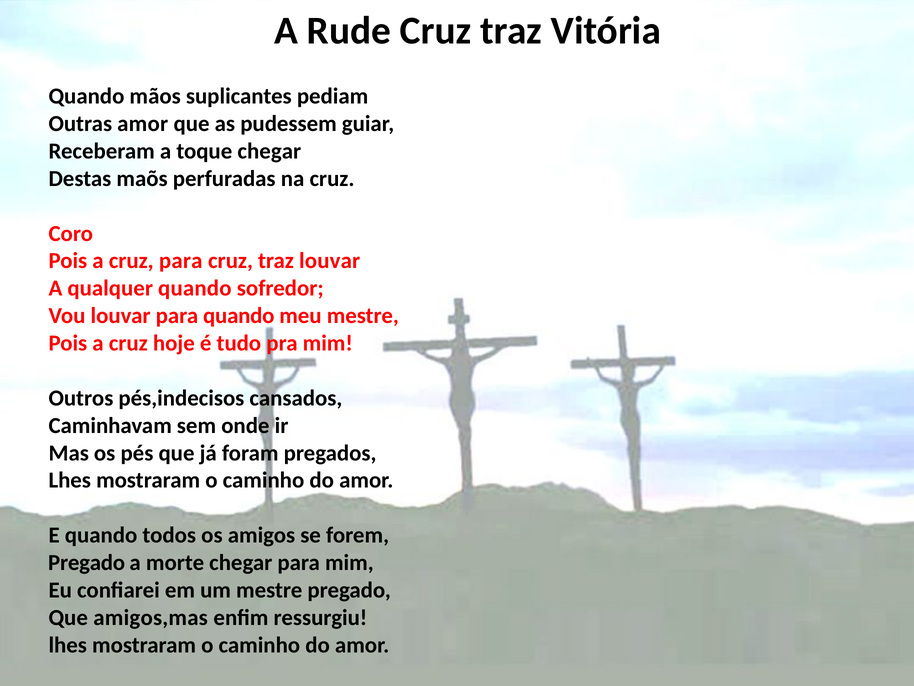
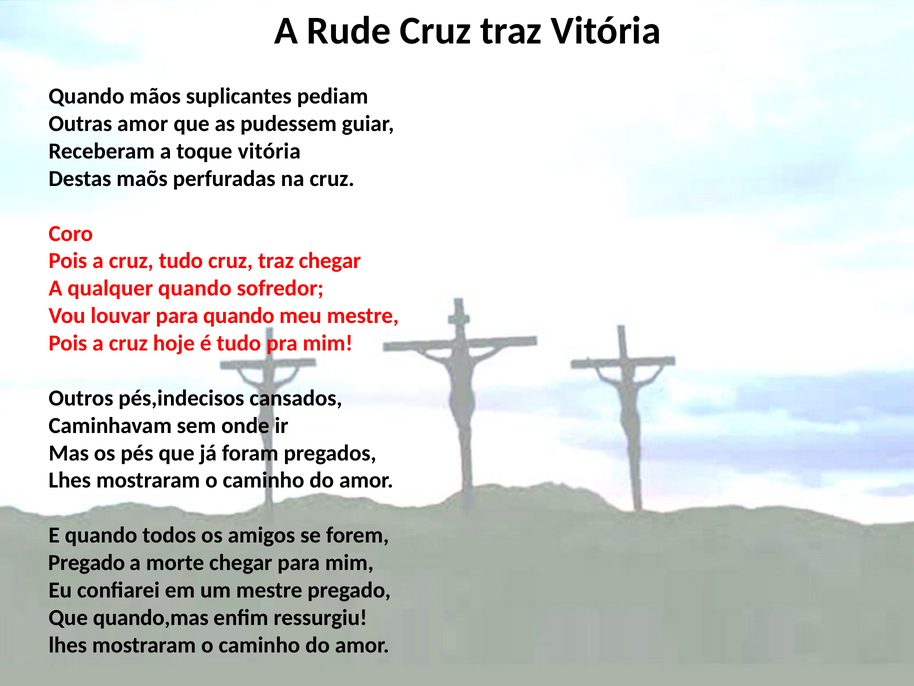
toque chegar: chegar -> vitória (269, 151)
cruz para: para -> tudo (181, 261)
traz louvar: louvar -> chegar (330, 261)
amigos,mas: amigos,mas -> quando,mas (151, 617)
